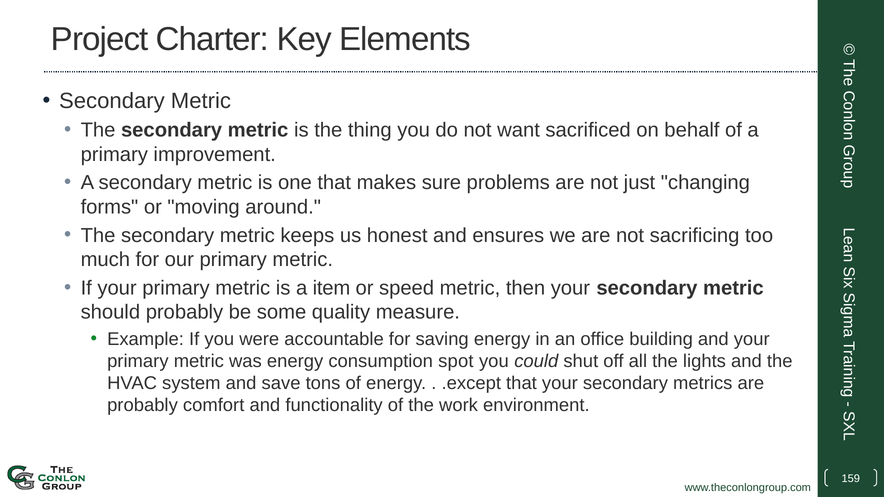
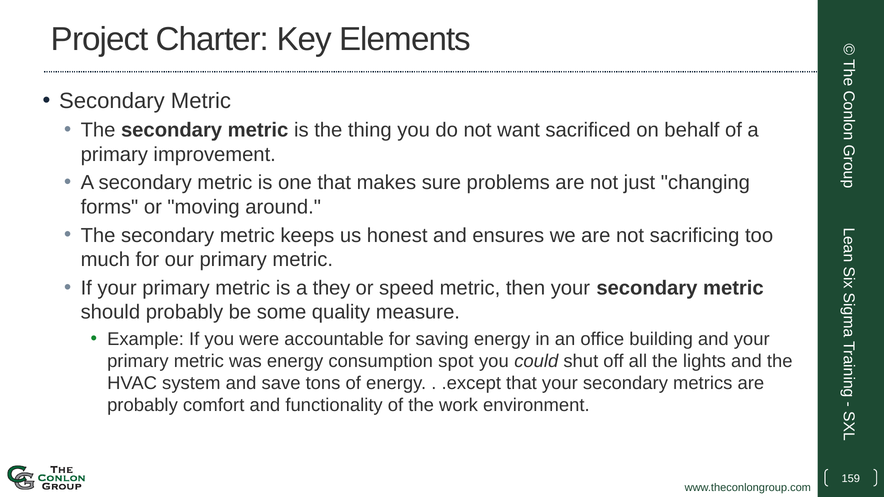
item: item -> they (331, 288)
